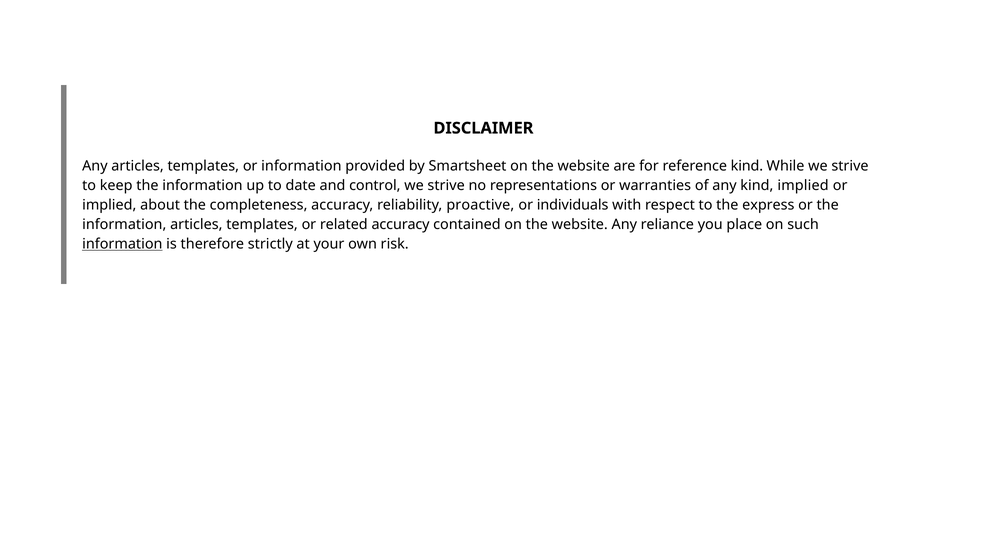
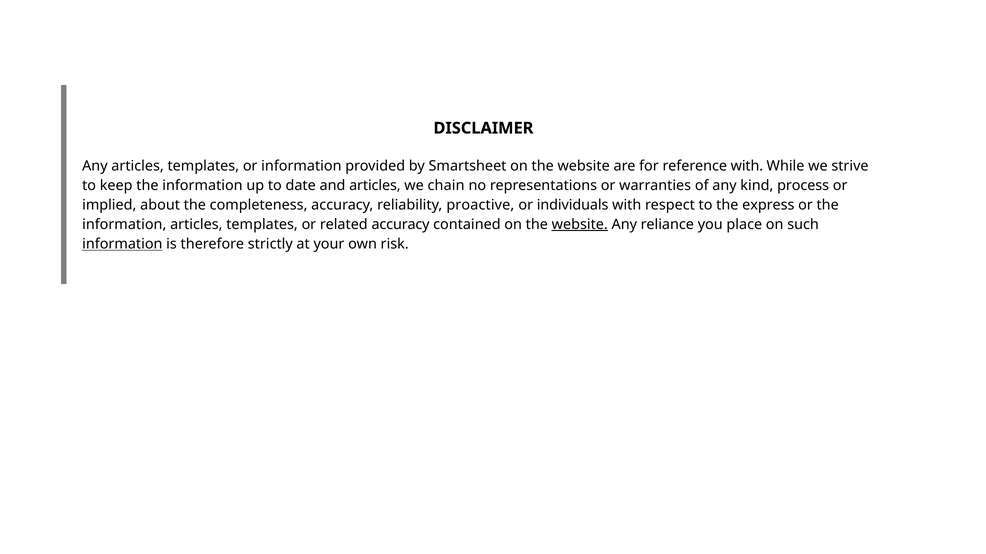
reference kind: kind -> with (747, 166)
and control: control -> articles (375, 186)
strive: strive -> chain (446, 186)
kind implied: implied -> process (803, 186)
website underline: none -> present (580, 225)
